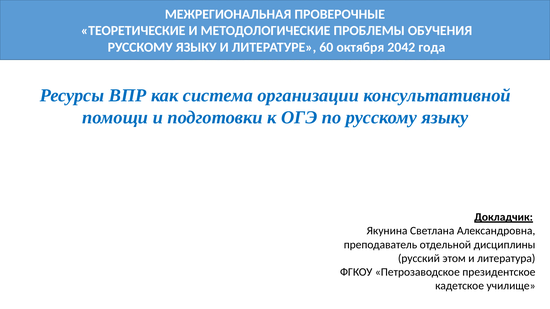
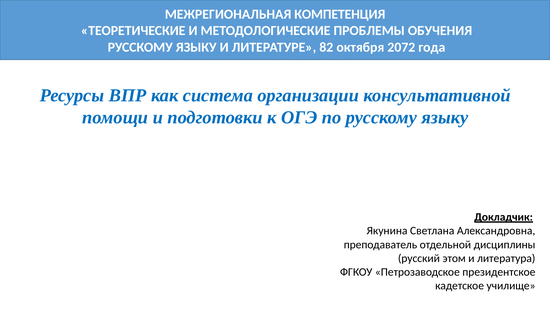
ПРОВЕРОЧНЫЕ: ПРОВЕРОЧНЫЕ -> КОМПЕТЕНЦИЯ (340, 14)
60: 60 -> 82 (326, 47)
2042: 2042 -> 2072 (401, 47)
